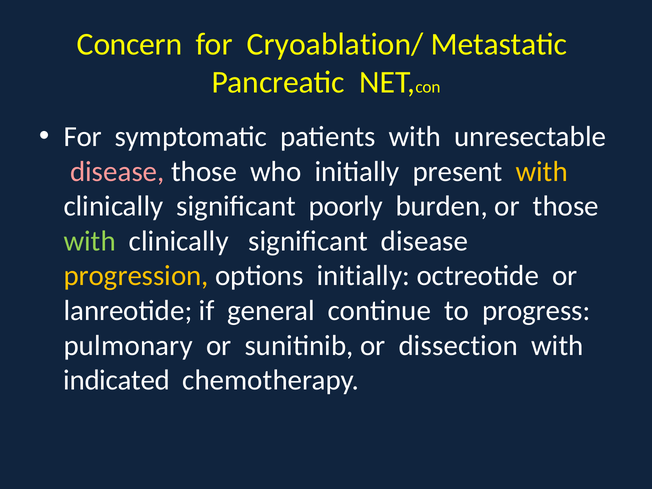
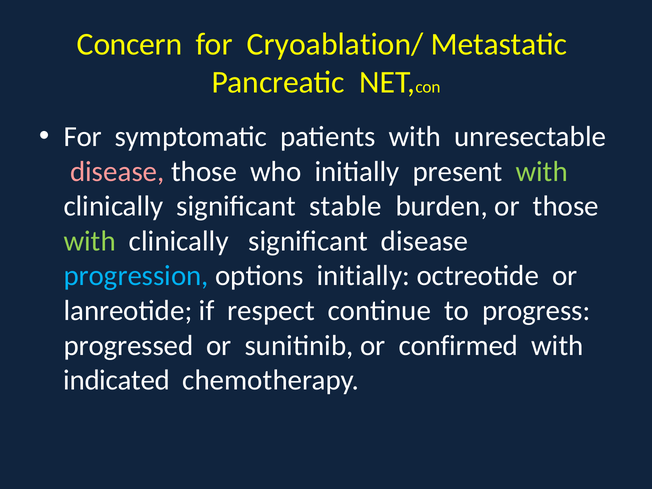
with colour: yellow -> light green (542, 172)
poorly: poorly -> stable (346, 206)
progression colour: yellow -> light blue (136, 276)
general: general -> respect (271, 311)
pulmonary: pulmonary -> progressed (128, 345)
dissection: dissection -> confirmed (458, 345)
